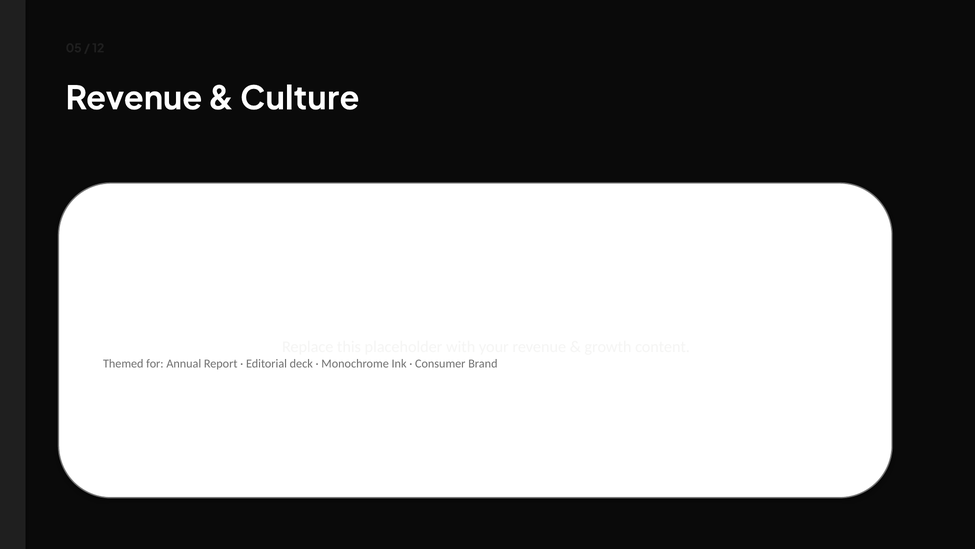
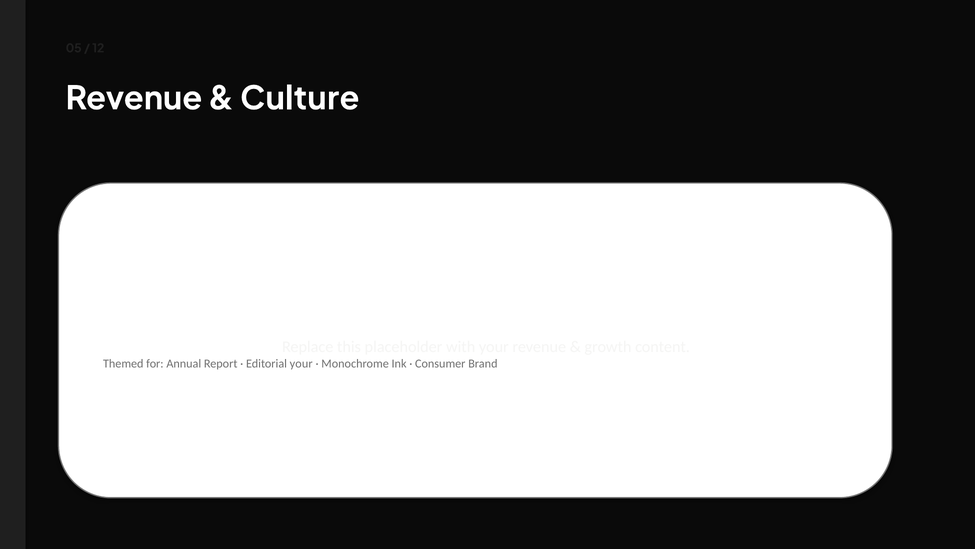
Editorial deck: deck -> your (301, 363)
